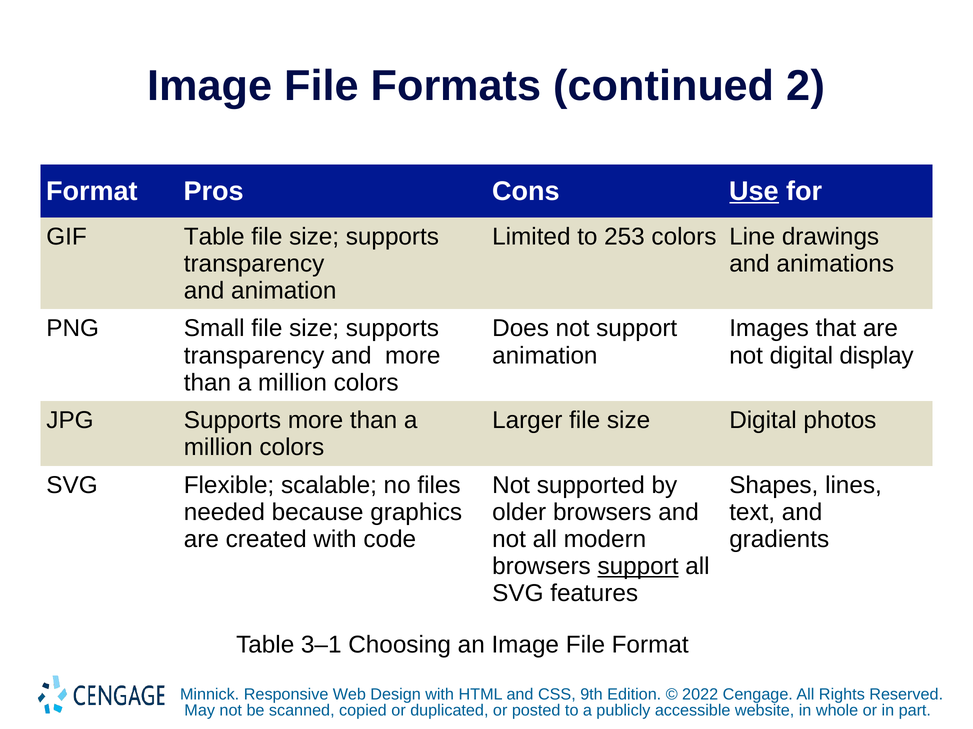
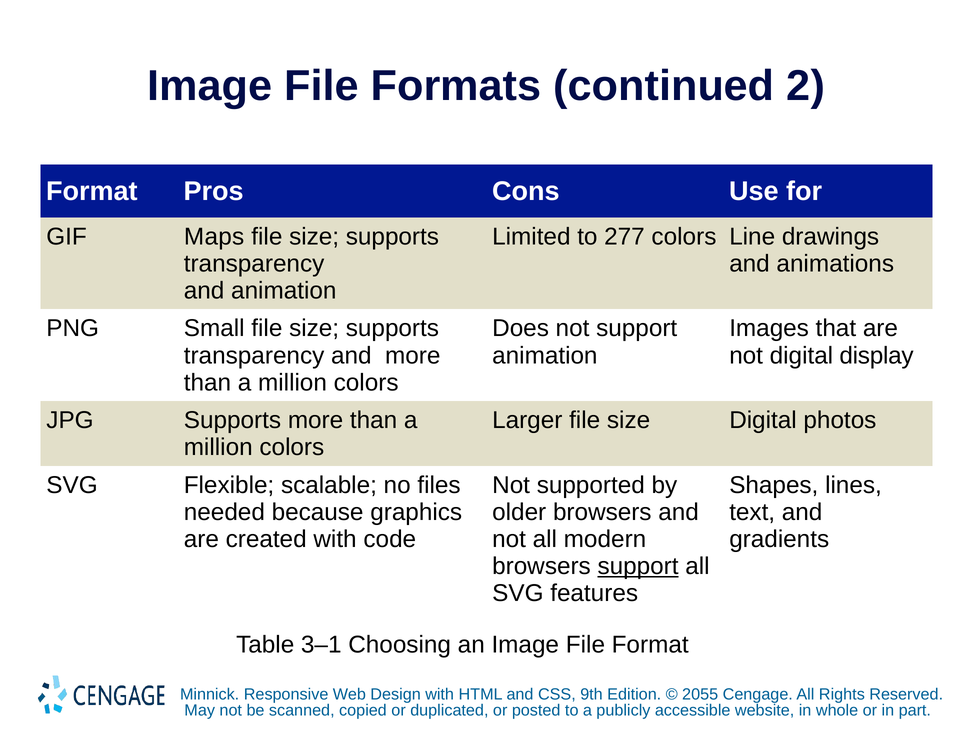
Use underline: present -> none (754, 191)
GIF Table: Table -> Maps (214, 237)
253: 253 -> 277 (624, 237)
2022: 2022 -> 2055 (700, 695)
